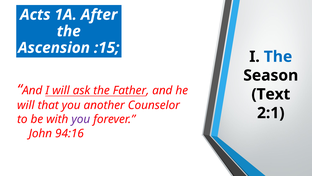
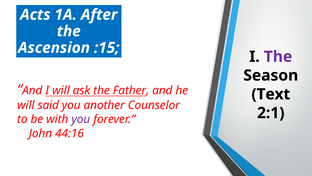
The colour: blue -> purple (278, 57)
that: that -> said (48, 105)
94:16: 94:16 -> 44:16 (70, 133)
